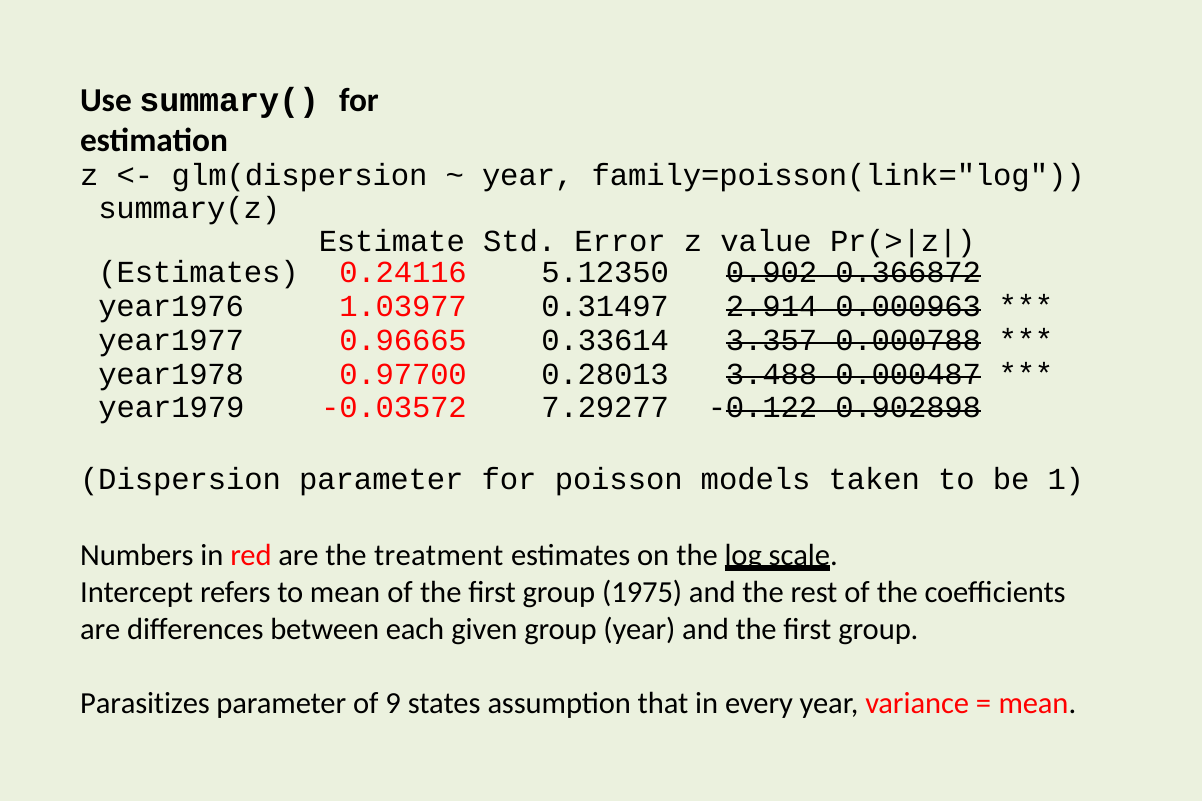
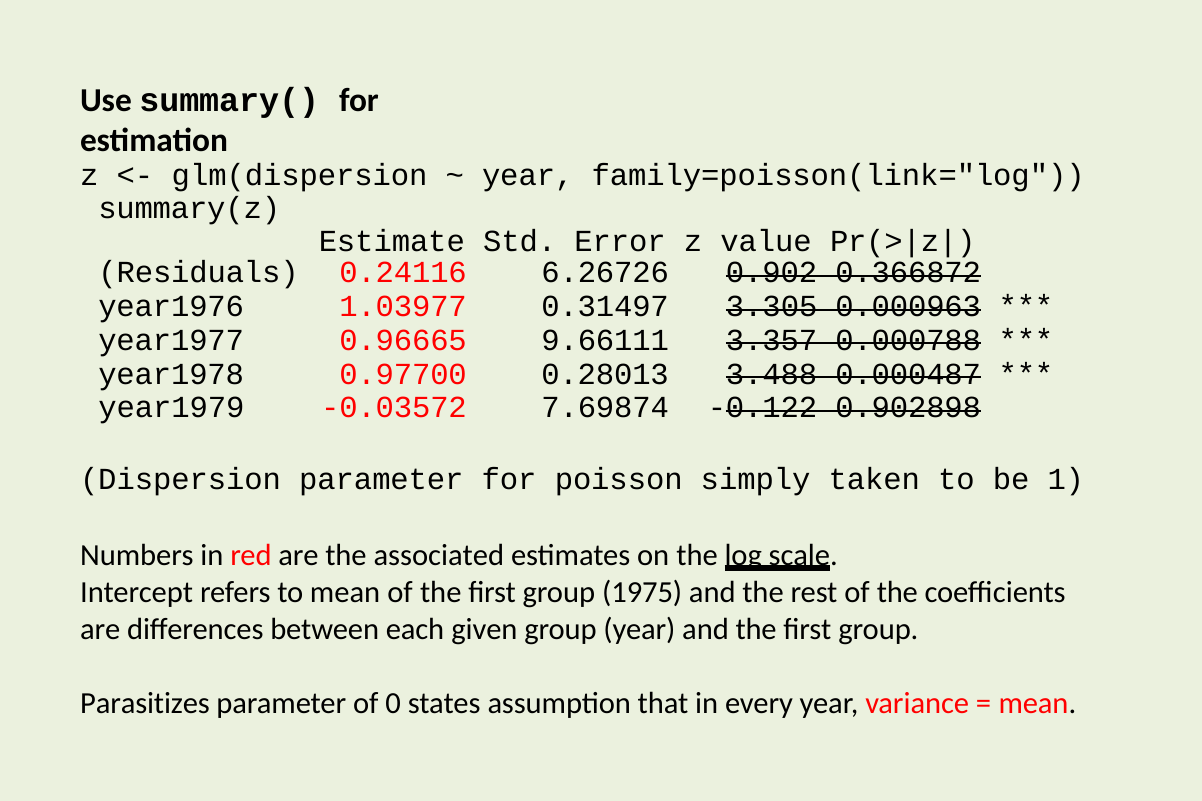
Estimates: Estimates -> Residuals (199, 273)
5.12350: 5.12350 -> 6.26726 (605, 273)
2.914: 2.914 -> 3.305 (772, 307)
0.33614: 0.33614 -> 9.66111 (605, 340)
7.29277: 7.29277 -> 7.69874 (605, 408)
models: models -> simply (756, 479)
treatment: treatment -> associated (439, 555)
9: 9 -> 0 (393, 704)
